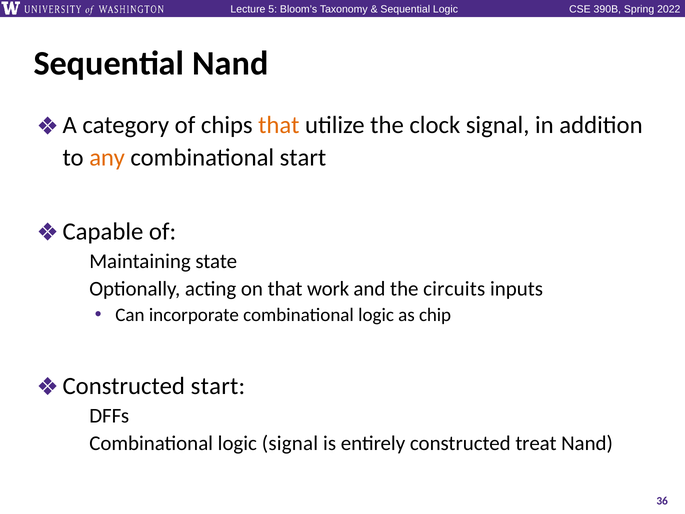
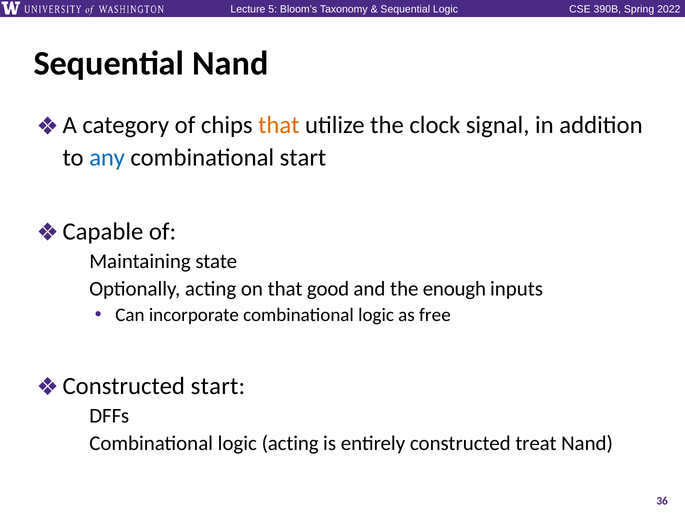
any colour: orange -> blue (107, 158)
work: work -> good (328, 289)
circuits: circuits -> enough (454, 289)
chip: chip -> free (435, 315)
logic signal: signal -> acting (290, 443)
